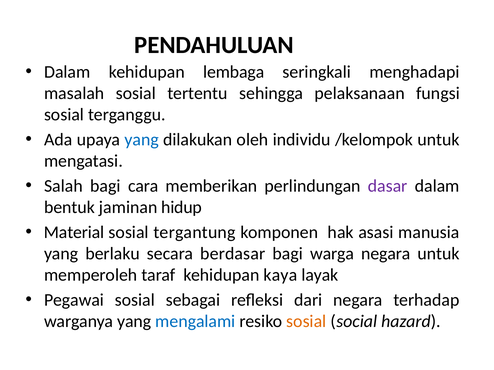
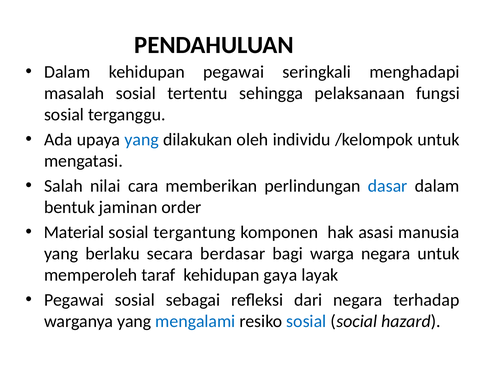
kehidupan lembaga: lembaga -> pegawai (234, 72)
Salah bagi: bagi -> nilai (105, 186)
dasar colour: purple -> blue (388, 186)
hidup: hidup -> order (181, 208)
kaya: kaya -> gaya (280, 275)
sosial colour: orange -> blue (306, 322)
